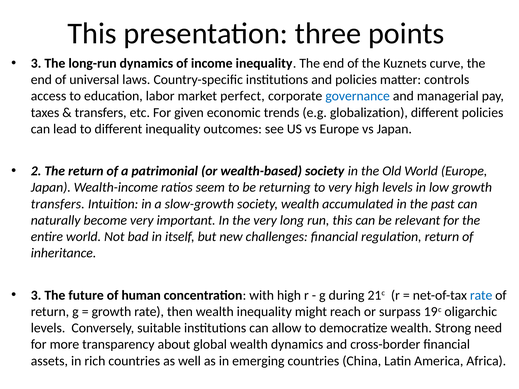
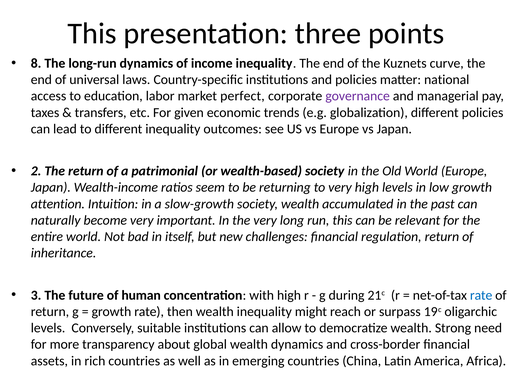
3: 3 -> 8 (36, 63)
controls: controls -> national (447, 80)
governance colour: blue -> purple (358, 96)
transfers: transfers -> attention (58, 204)
